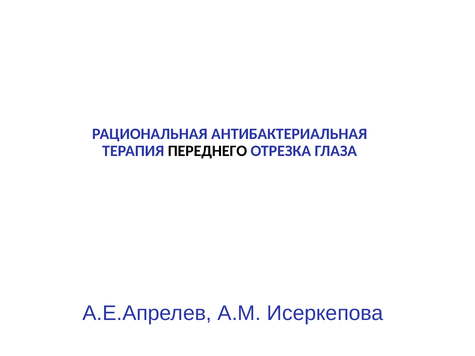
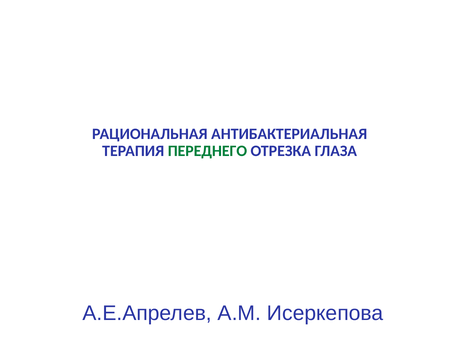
ПЕРЕДНЕГО colour: black -> green (207, 151)
